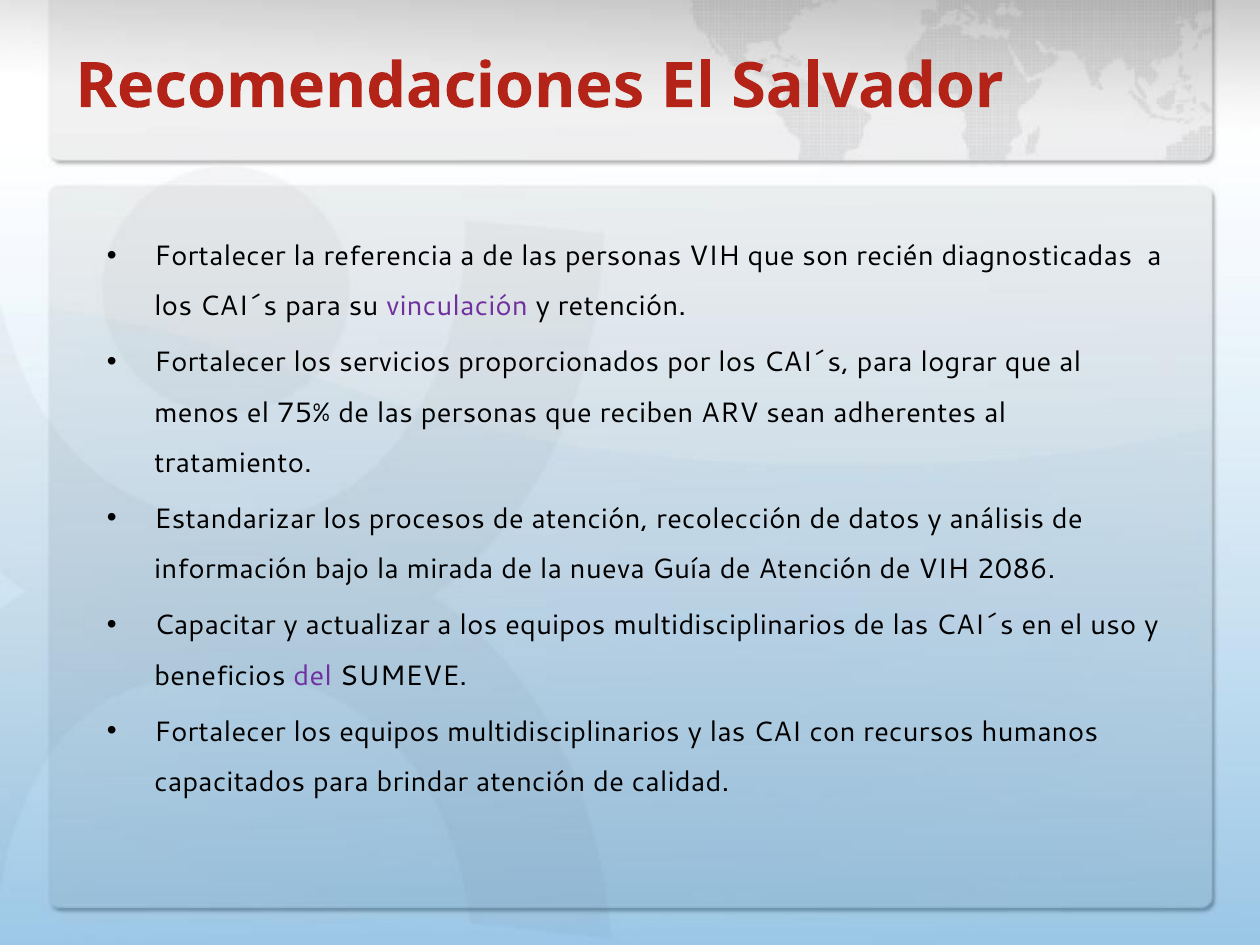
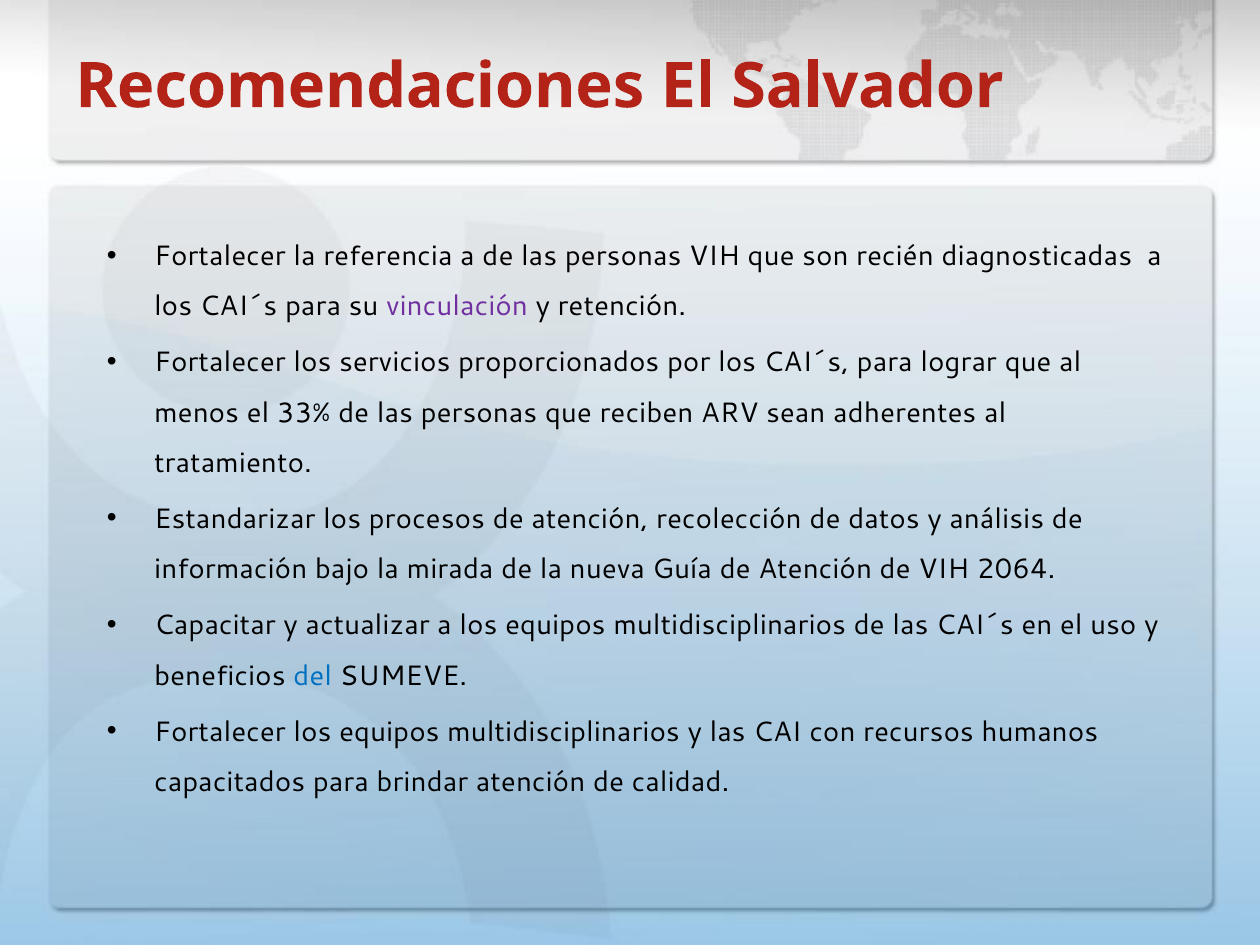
75%: 75% -> 33% (304, 413)
2086: 2086 -> 2064 (1016, 570)
del colour: purple -> blue (313, 676)
